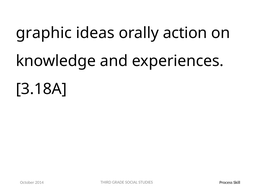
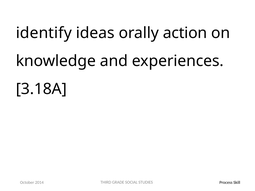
graphic: graphic -> identify (44, 33)
